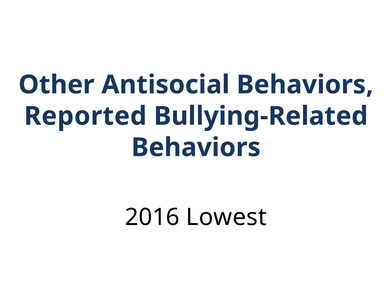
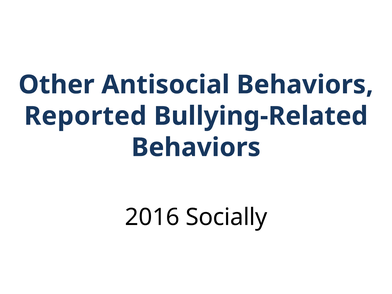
Lowest: Lowest -> Socially (227, 217)
